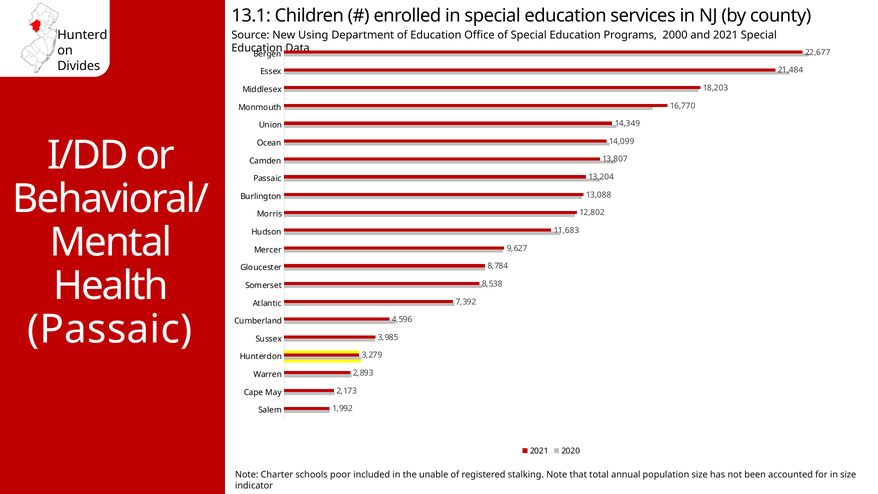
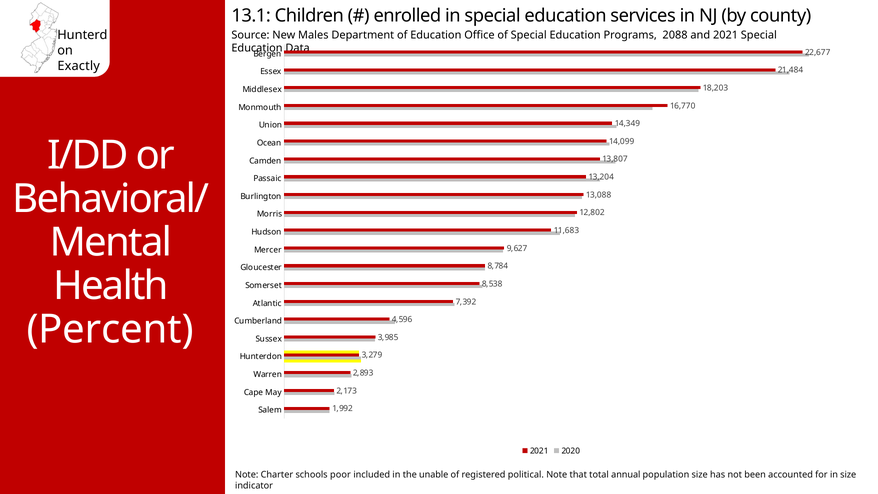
Using: Using -> Males (313, 35)
2000: 2000 -> 2088 (675, 35)
Divides: Divides -> Exactly (79, 66)
Passaic: Passaic -> Percent (110, 329)
stalking: stalking -> political (526, 474)
